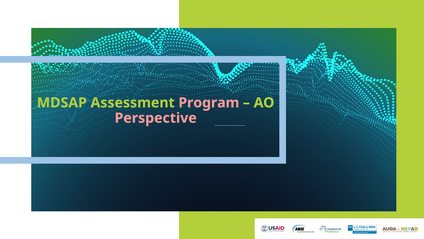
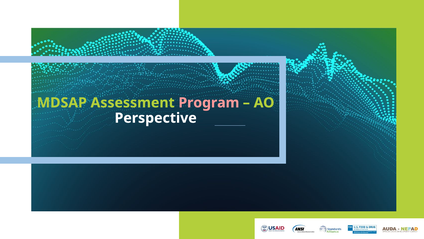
Perspective colour: pink -> white (156, 118)
